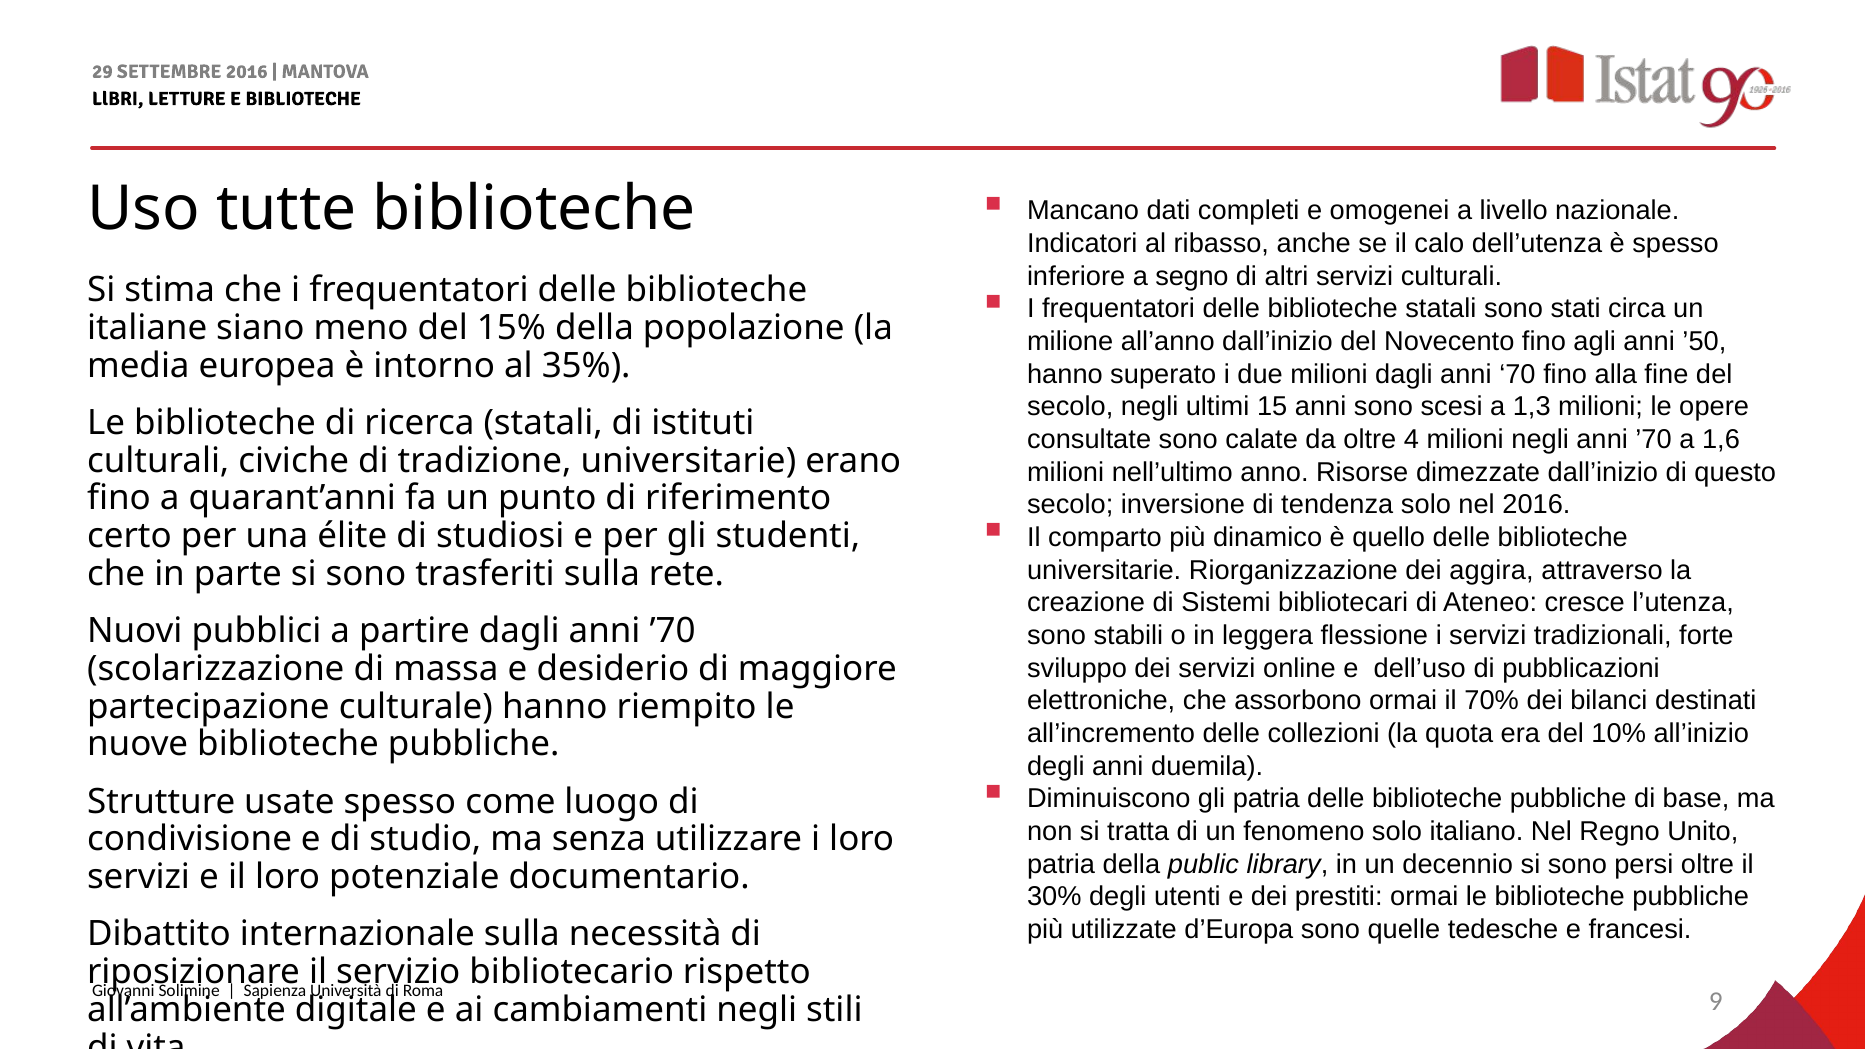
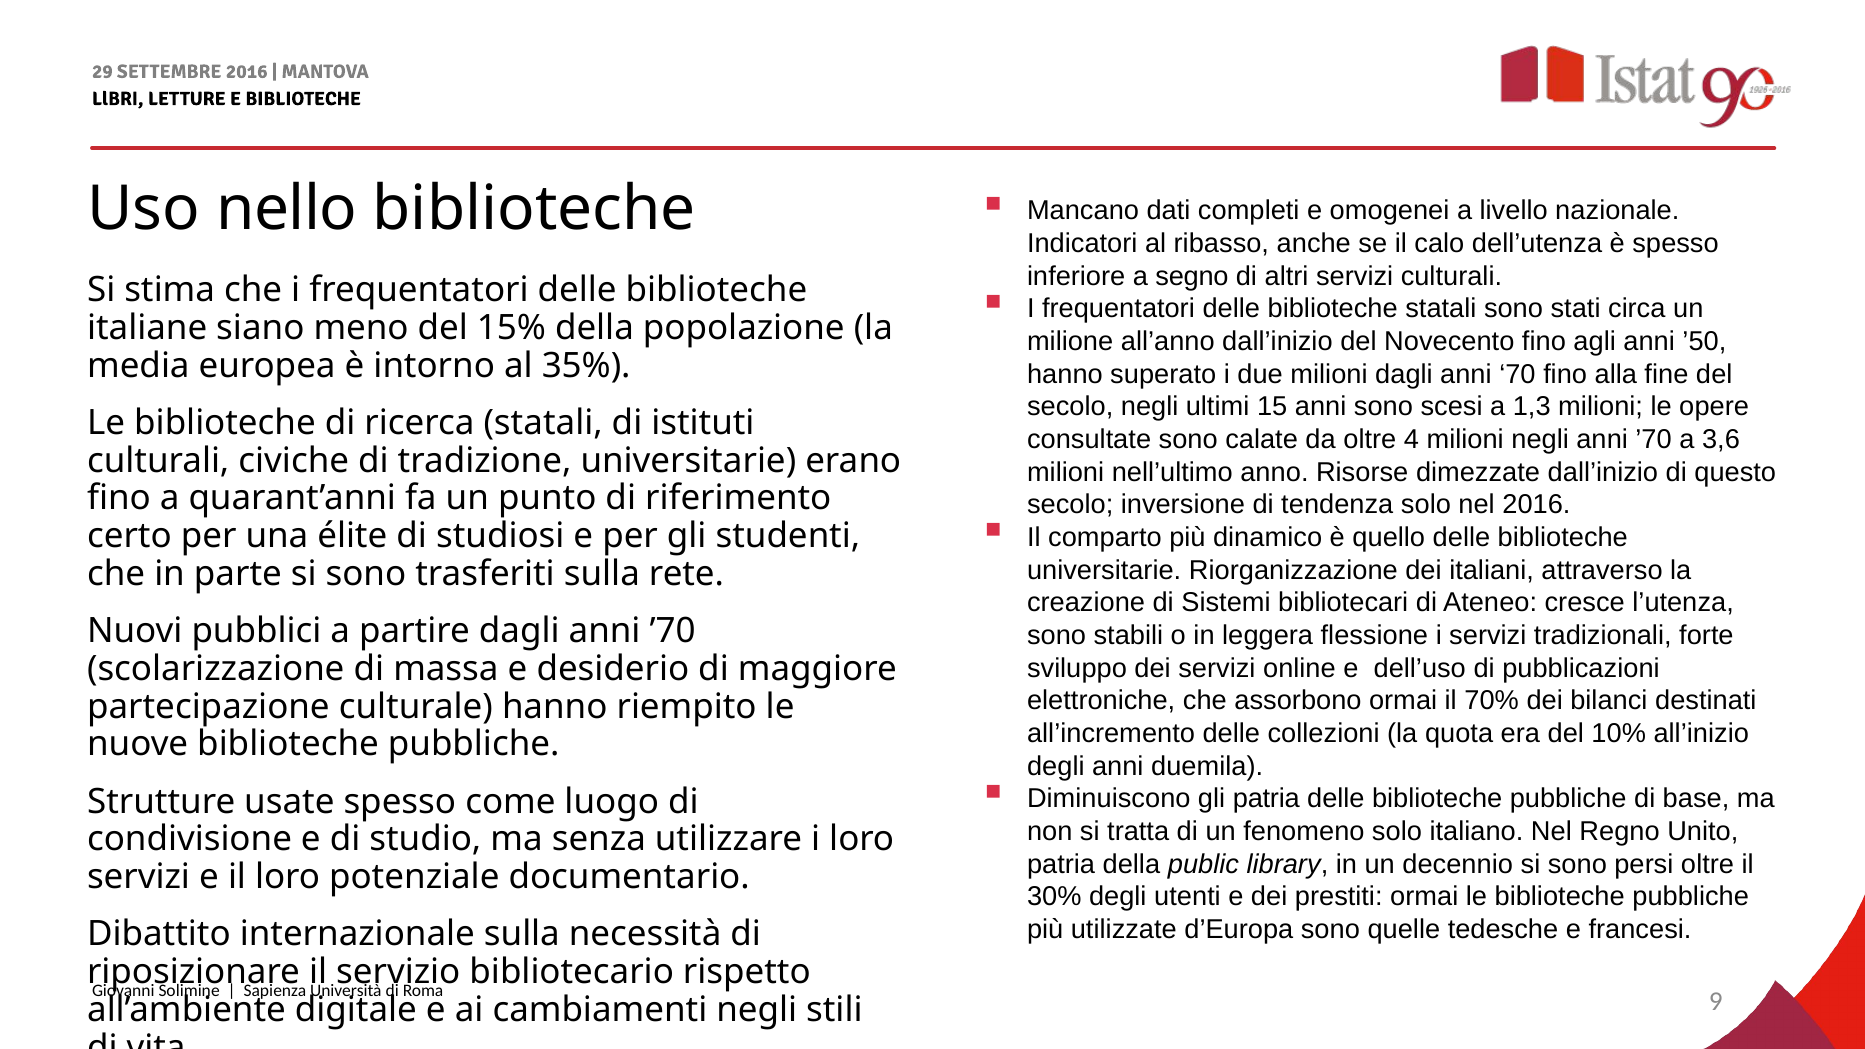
tutte: tutte -> nello (287, 209)
1,6: 1,6 -> 3,6 (1721, 440)
aggira: aggira -> italiani (1492, 570)
